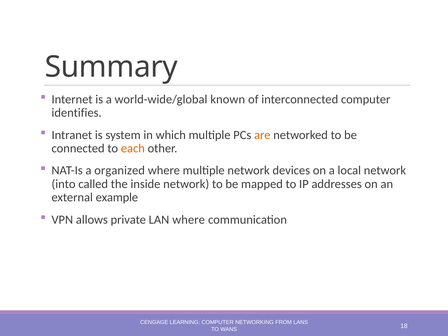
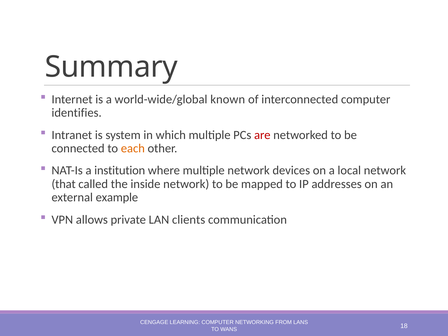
are colour: orange -> red (262, 135)
organized: organized -> institution (120, 171)
into: into -> that (64, 184)
LAN where: where -> clients (189, 220)
